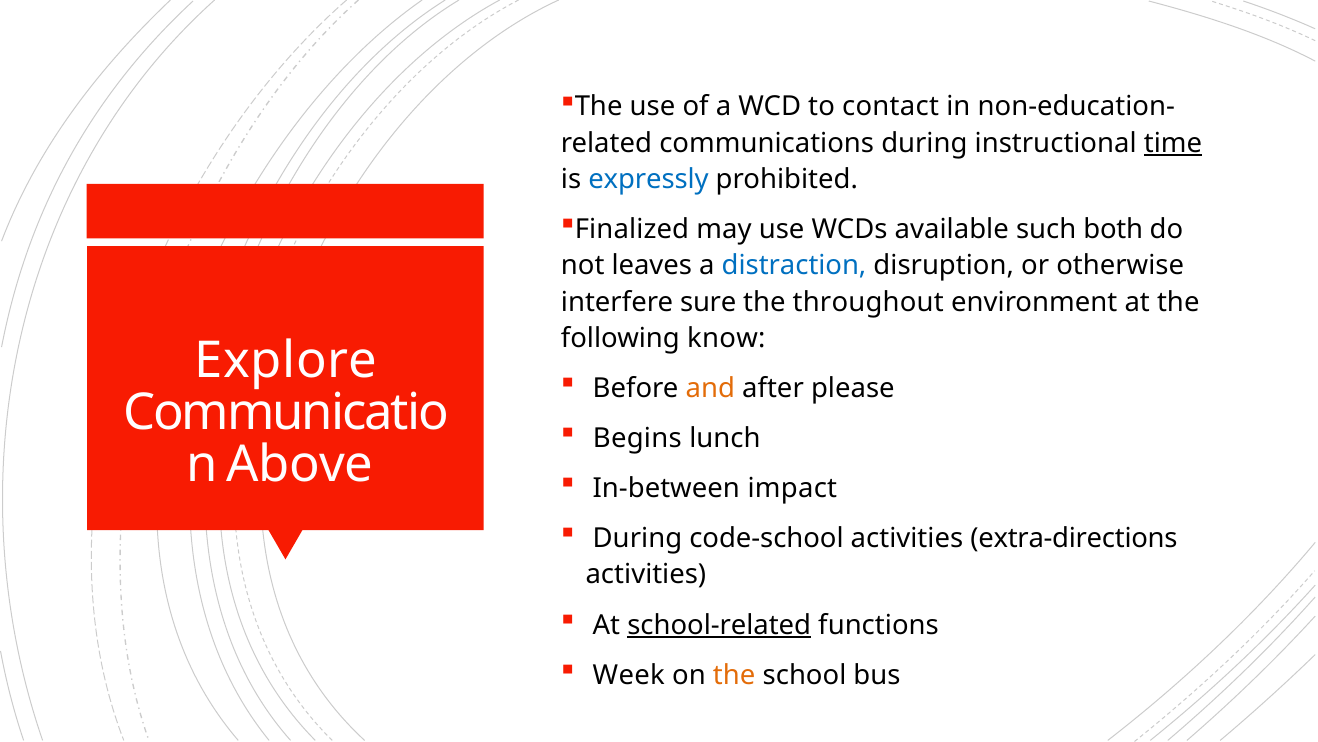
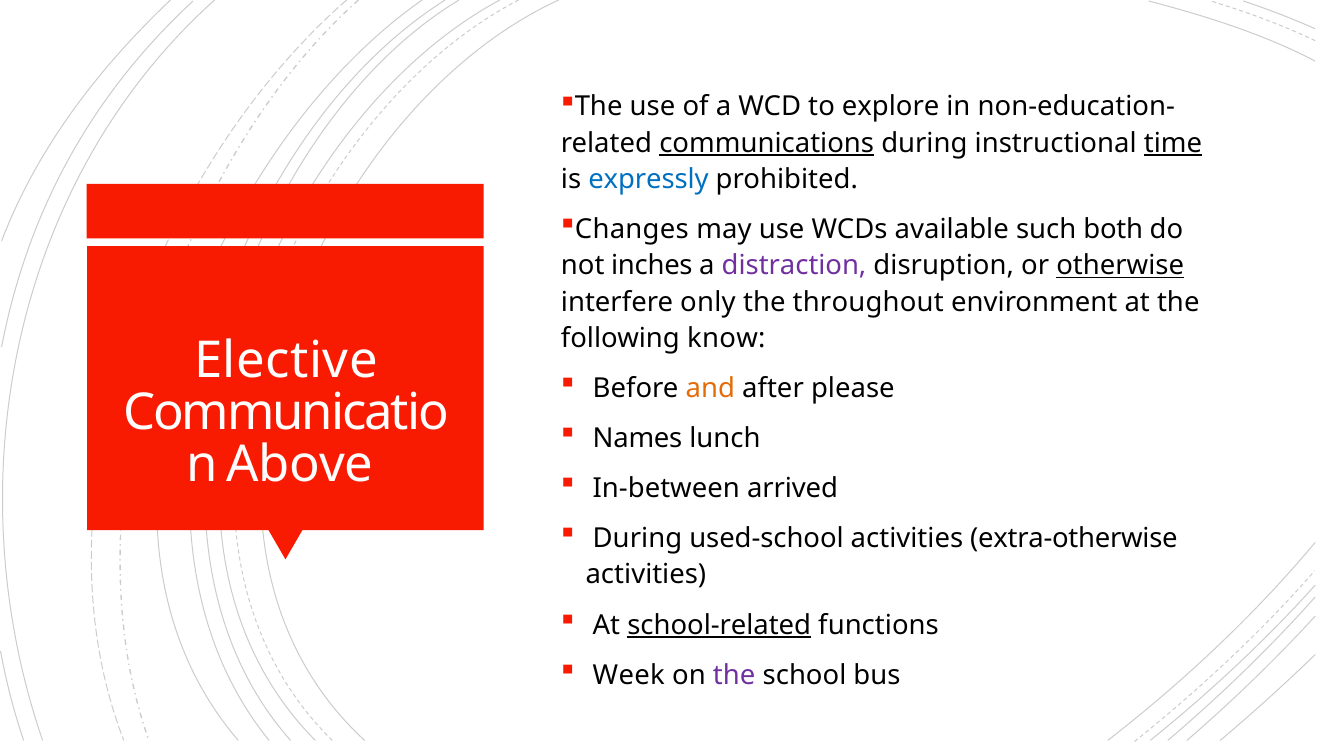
contact: contact -> explore (891, 107)
communications underline: none -> present (767, 143)
Finalized: Finalized -> Changes (632, 229)
leaves: leaves -> inches (652, 266)
distraction colour: blue -> purple (794, 266)
otherwise underline: none -> present (1120, 266)
sure: sure -> only (708, 302)
Explore: Explore -> Elective (286, 360)
Begins: Begins -> Names (638, 438)
impact: impact -> arrived (793, 488)
code-school: code-school -> used-school (766, 538)
extra-directions: extra-directions -> extra-otherwise (1074, 538)
the colour: orange -> purple (734, 674)
